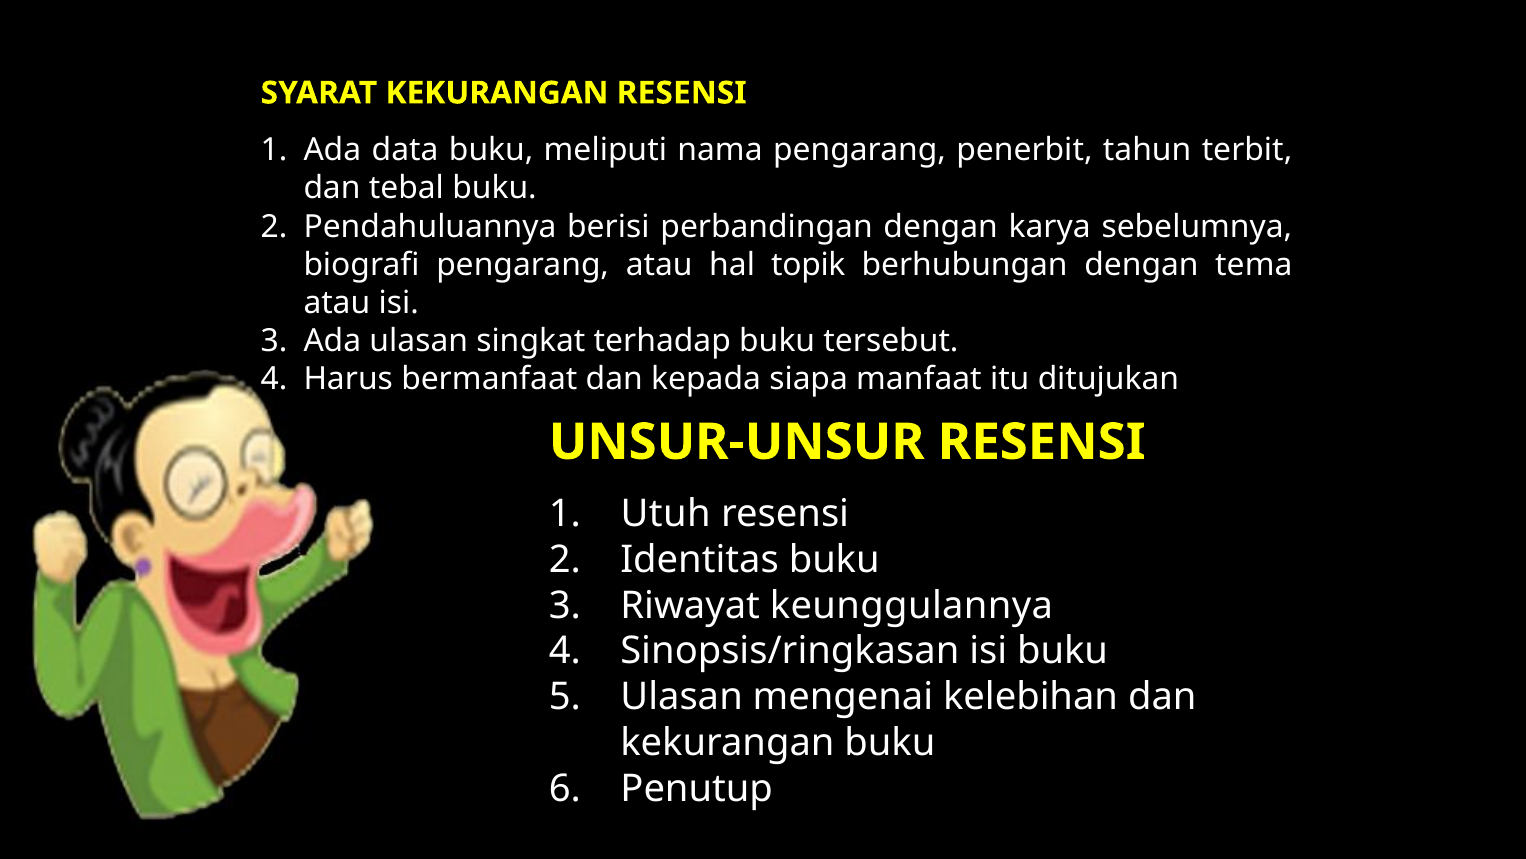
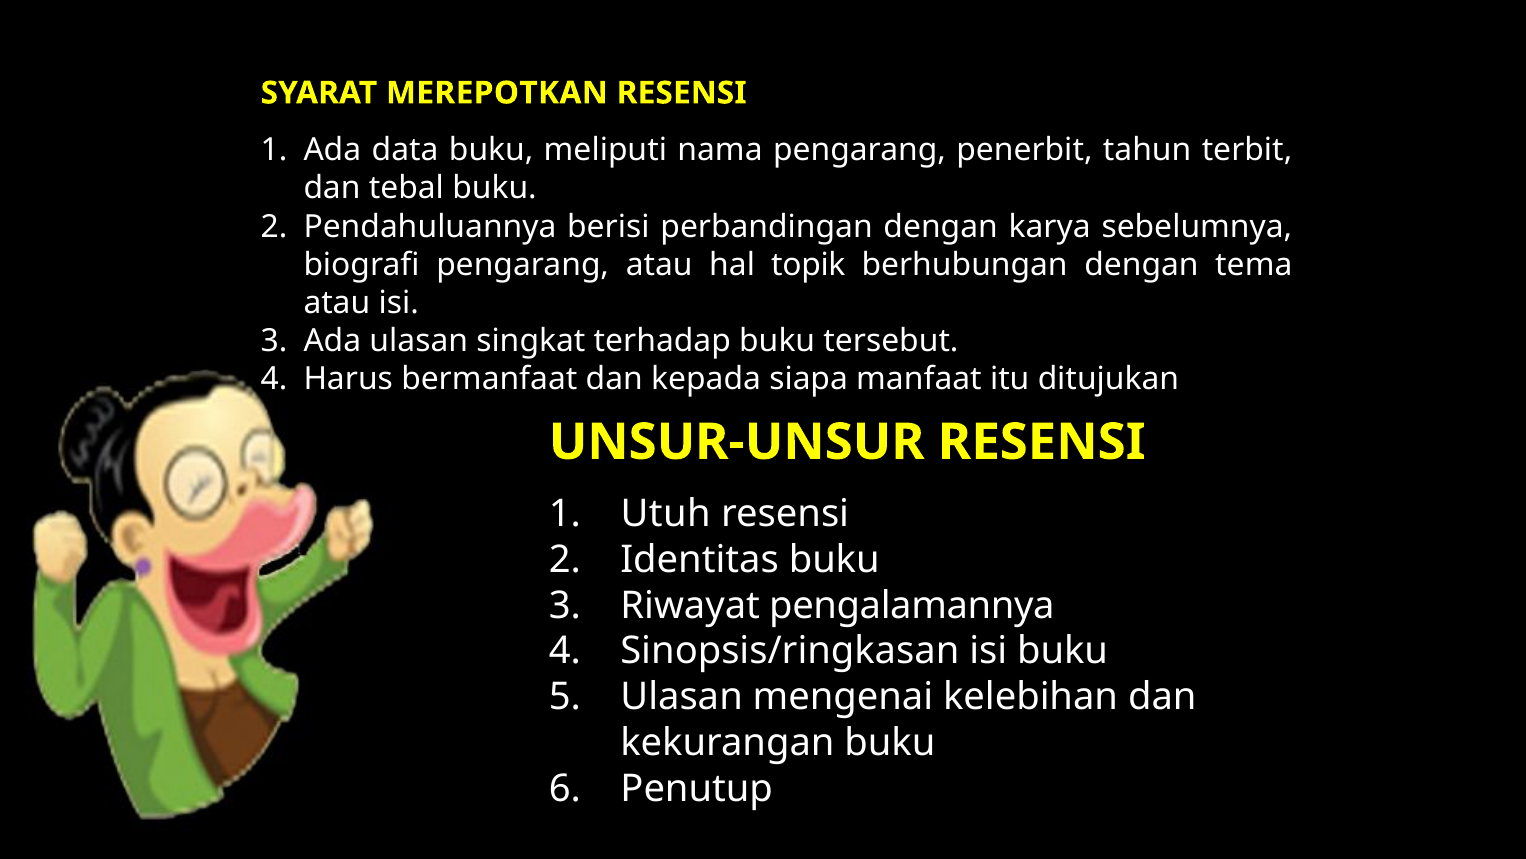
SYARAT KEKURANGAN: KEKURANGAN -> MEREPOTKAN (497, 93)
keunggulannya: keunggulannya -> pengalamannya (912, 605)
